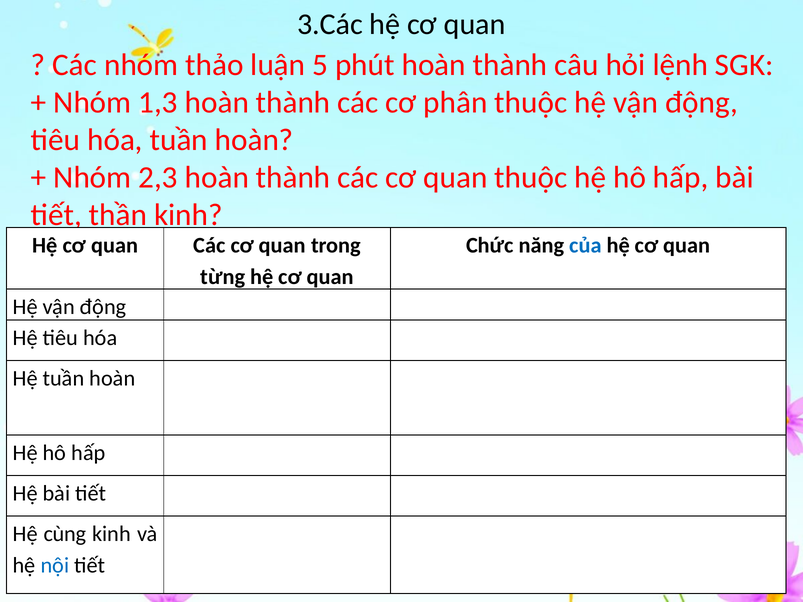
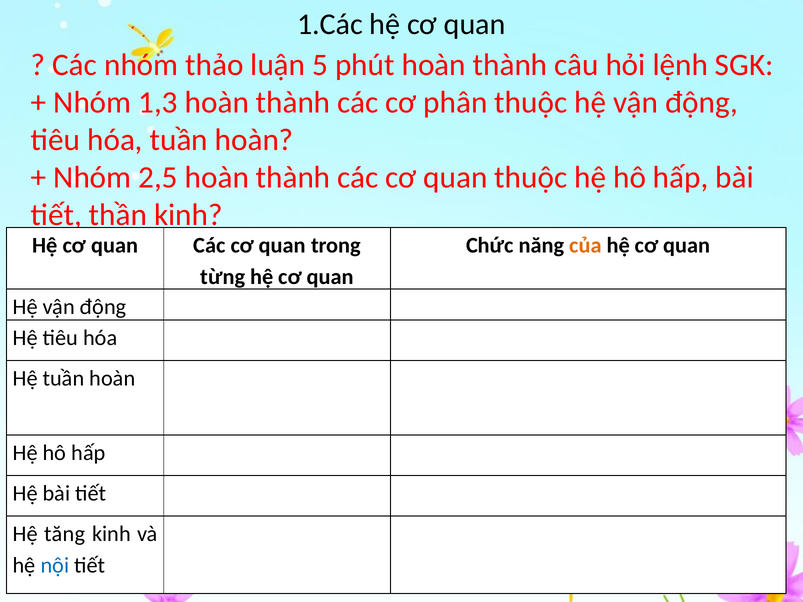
3.Các: 3.Các -> 1.Các (330, 24)
2,3: 2,3 -> 2,5 (158, 177)
của colour: blue -> orange (585, 246)
cùng: cùng -> tăng (65, 534)
